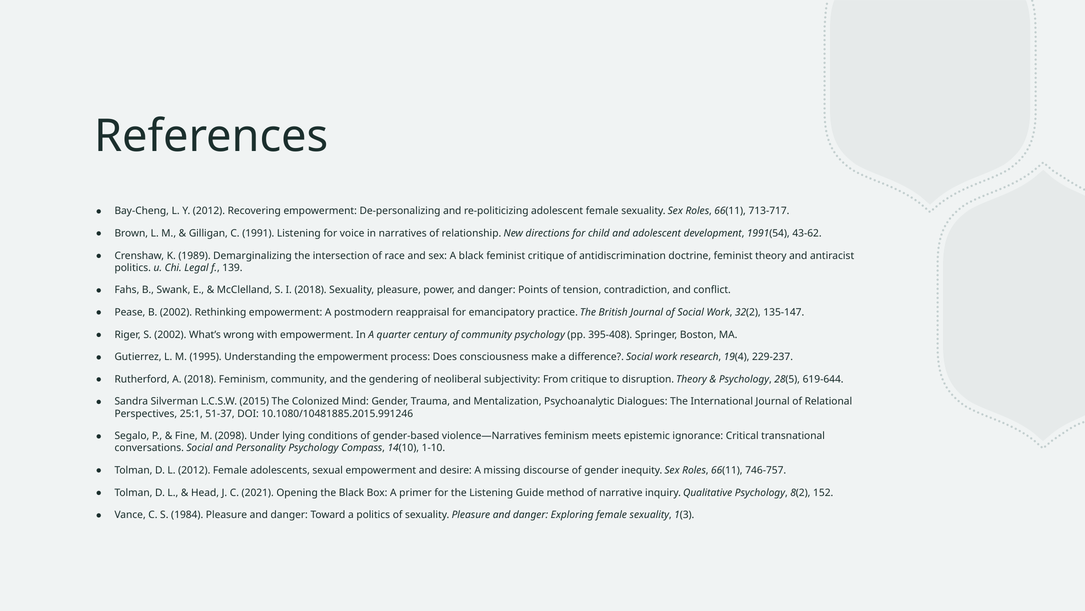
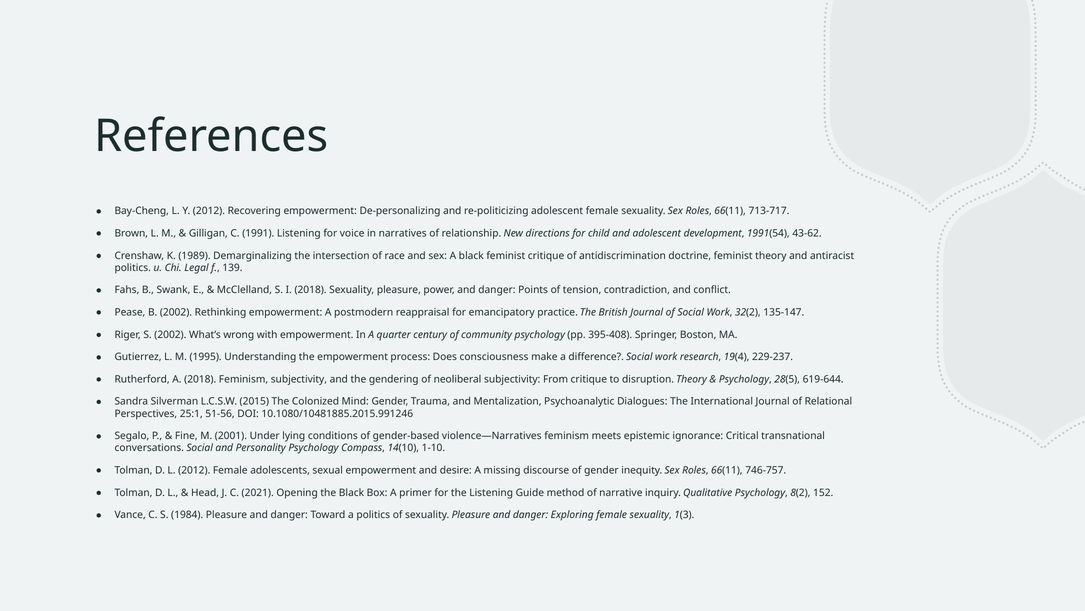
Feminism community: community -> subjectivity (299, 379)
51-37: 51-37 -> 51-56 (220, 413)
2098: 2098 -> 2001 (231, 435)
